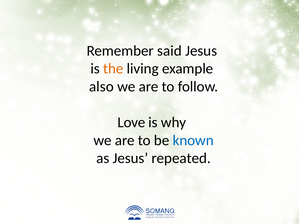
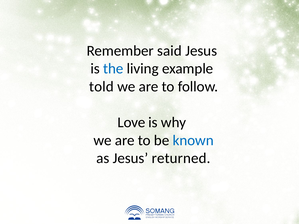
the colour: orange -> blue (113, 69)
also: also -> told (101, 87)
repeated: repeated -> returned (181, 158)
